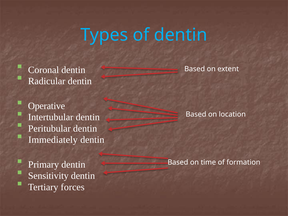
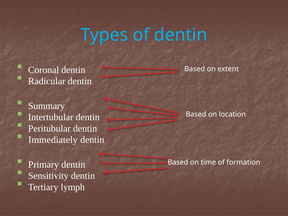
Operative: Operative -> Summary (46, 106)
forces: forces -> lymph (73, 187)
